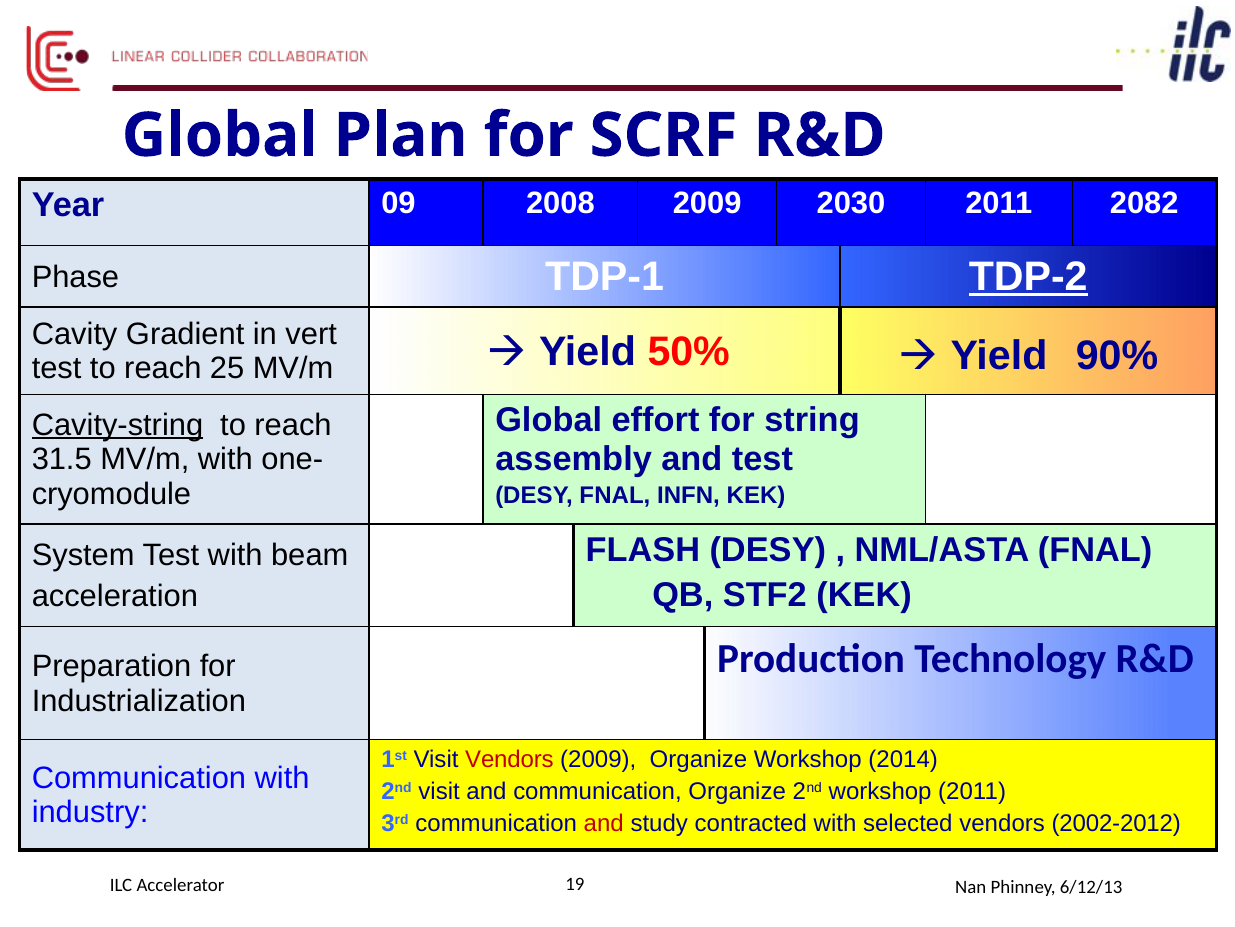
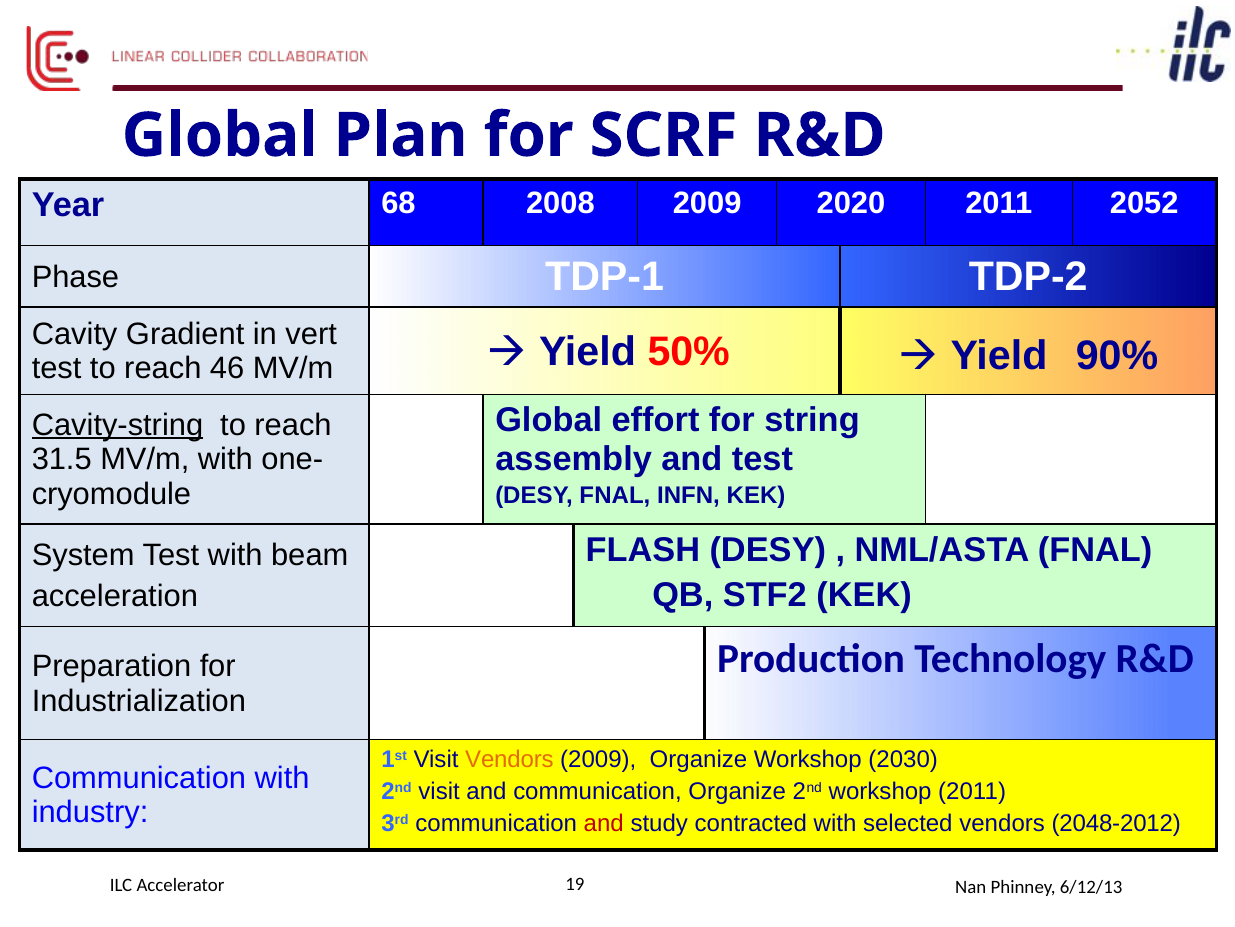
09: 09 -> 68 (398, 203)
2030: 2030 -> 2020 (851, 203)
2082: 2082 -> 2052 (1144, 203)
TDP-2 underline: present -> none (1028, 277)
25: 25 -> 46 (227, 368)
Vendors colour: red -> orange (509, 759)
2014: 2014 -> 2030 (903, 759)
2002-2012: 2002-2012 -> 2048-2012 (1116, 823)
